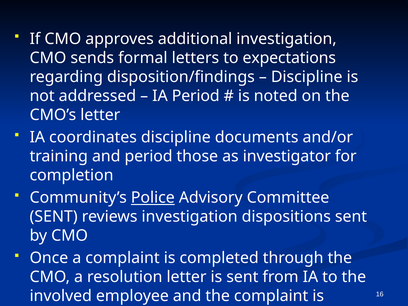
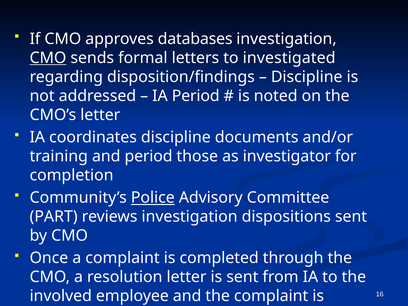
additional: additional -> databases (195, 39)
CMO underline: none -> present (48, 58)
expectations: expectations -> investigated (289, 58)
SENT: SENT -> PART (54, 217)
